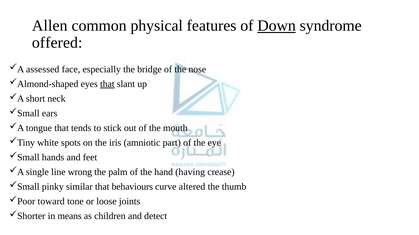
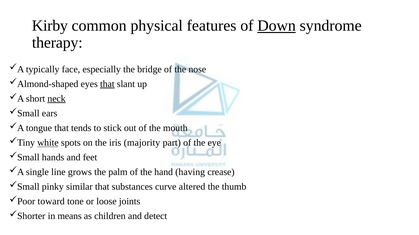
Allen: Allen -> Kirby (50, 26)
offered: offered -> therapy (57, 43)
assessed: assessed -> typically (43, 69)
neck underline: none -> present (57, 99)
white underline: none -> present (48, 143)
amniotic: amniotic -> majority (142, 143)
wrong: wrong -> grows (80, 173)
behaviours: behaviours -> substances (132, 187)
